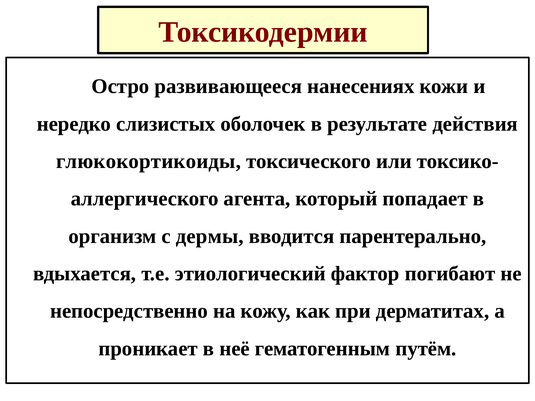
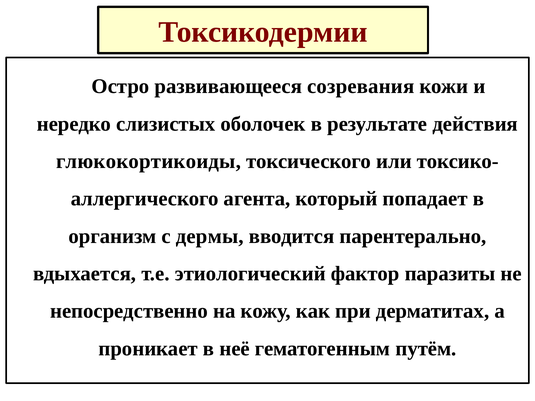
нанесениях: нанесениях -> созревания (361, 86)
погибают: погибают -> паразиты (450, 274)
